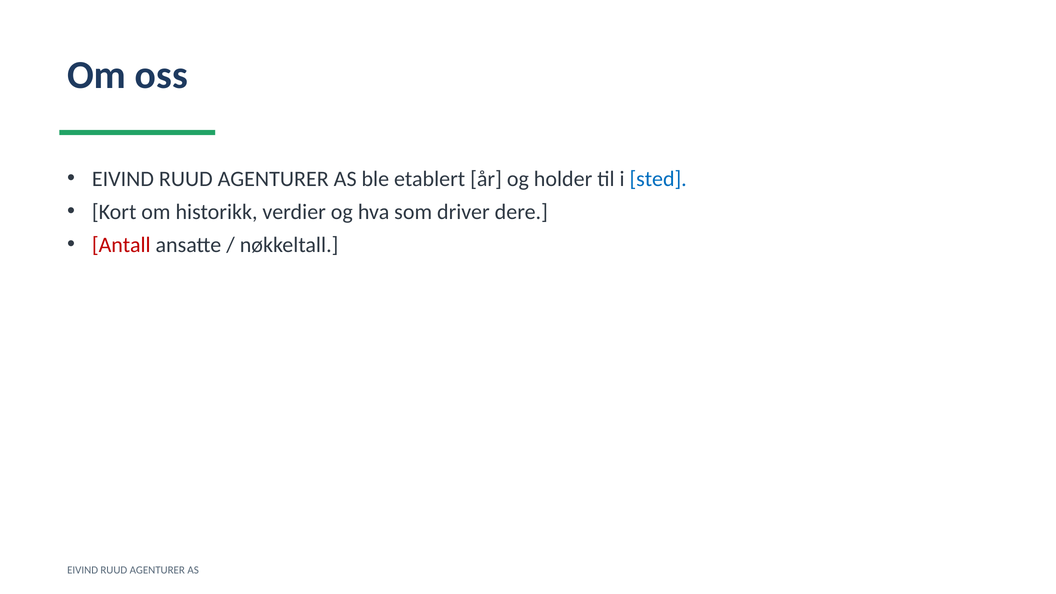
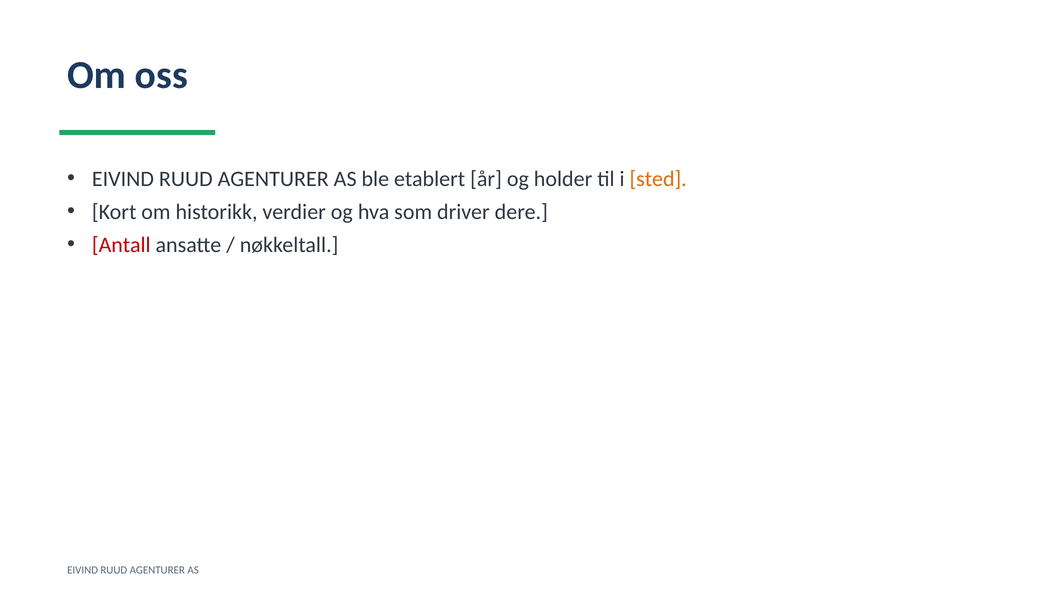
sted colour: blue -> orange (658, 179)
